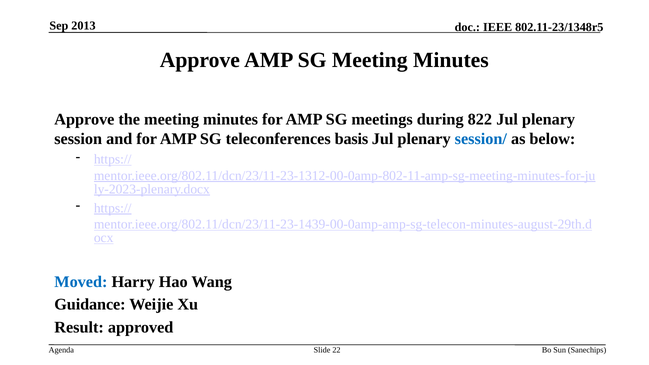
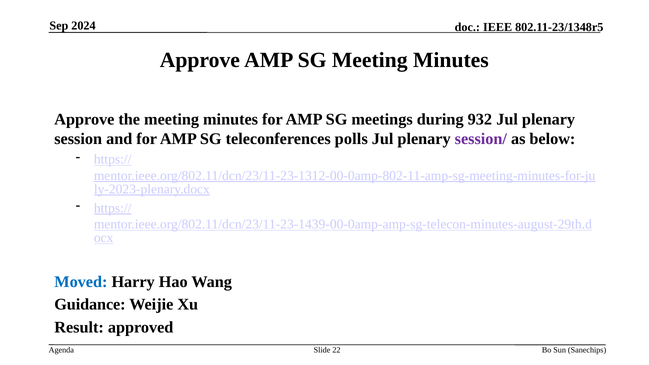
2013: 2013 -> 2024 (83, 26)
822: 822 -> 932 (480, 119)
basis: basis -> polls (351, 139)
session/ colour: blue -> purple (481, 139)
